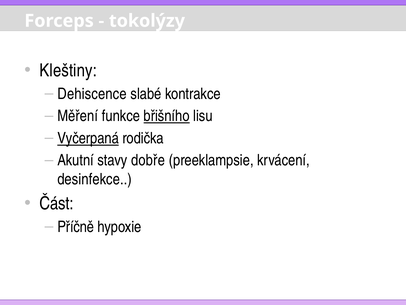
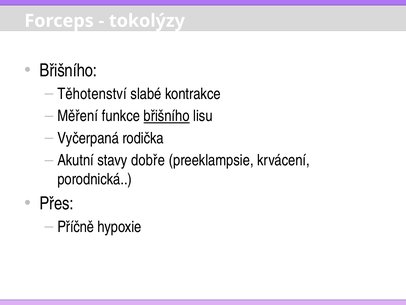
Kleštiny: Kleštiny -> Břišního (68, 70)
Dehiscence: Dehiscence -> Těhotenství (92, 94)
Vyčerpaná underline: present -> none (88, 138)
desinfekce: desinfekce -> porodnická (95, 179)
Část: Část -> Přes (57, 203)
